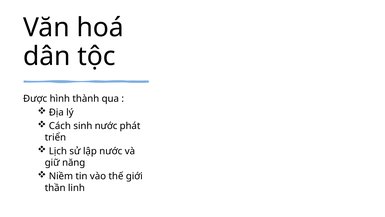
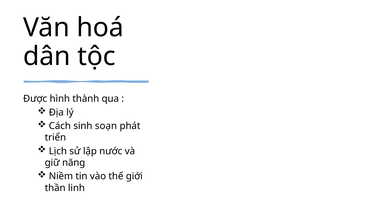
sinh nước: nước -> soạn (106, 126)
